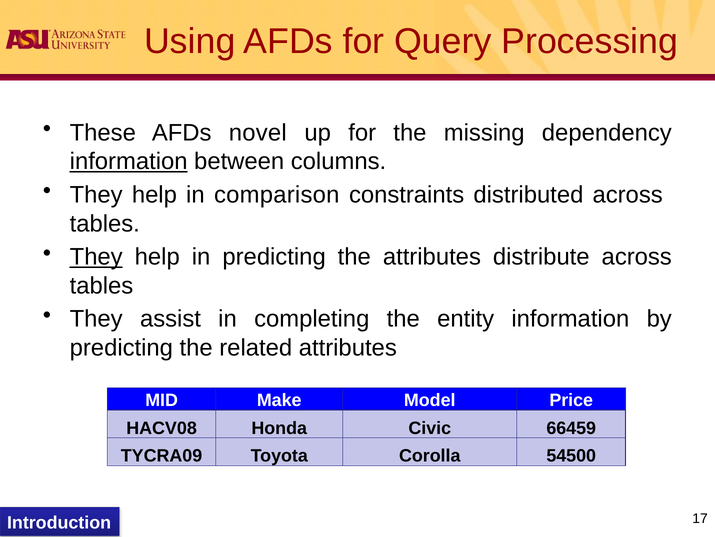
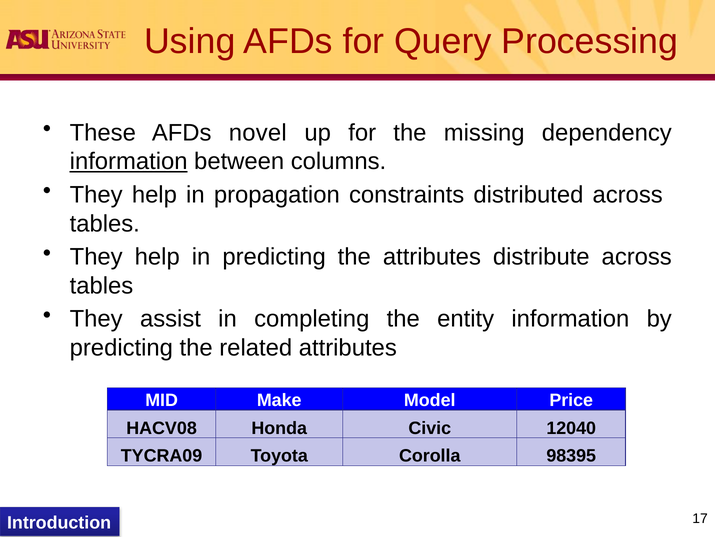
comparison: comparison -> propagation (277, 195)
They underline: present -> none (96, 257)
66459: 66459 -> 12040 (571, 428)
54500: 54500 -> 98395 (571, 455)
